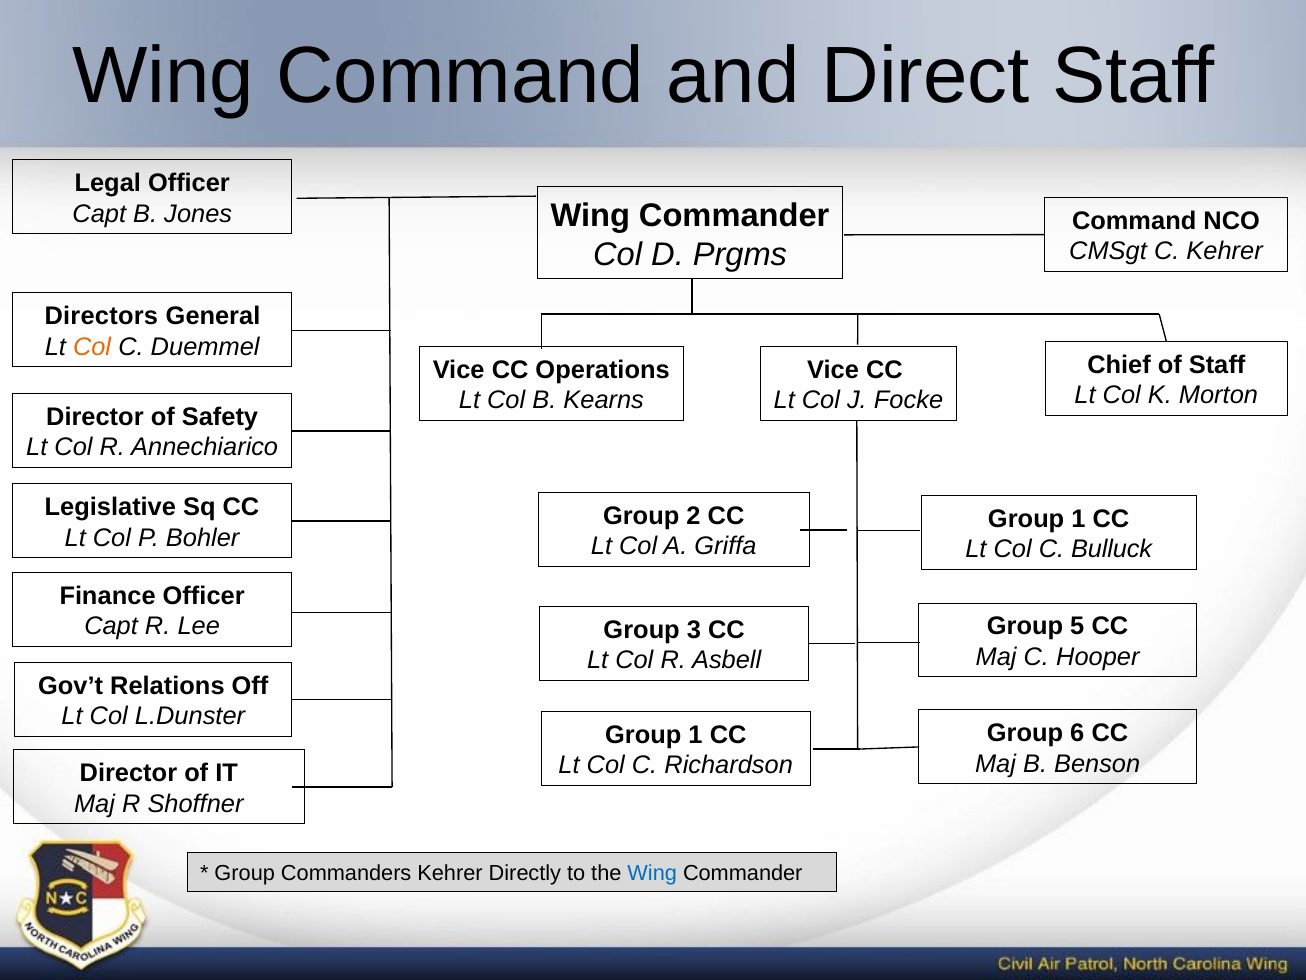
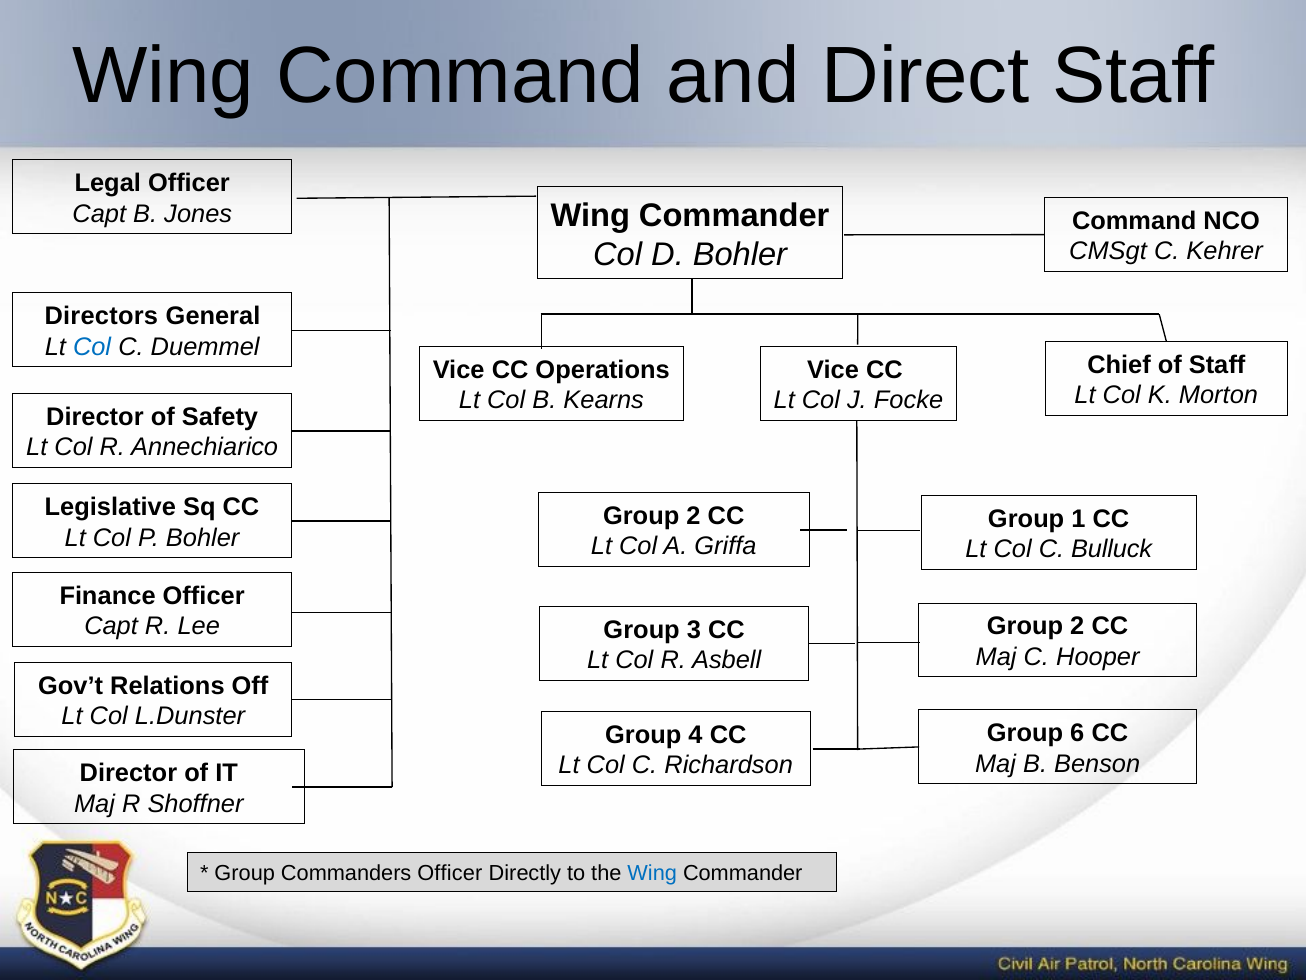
D Prgms: Prgms -> Bohler (740, 254)
Col colour: orange -> blue (92, 347)
5: 5 -> 2 (1077, 626)
1: 1 -> 4 (696, 735)
Commanders Kehrer: Kehrer -> Officer (450, 873)
